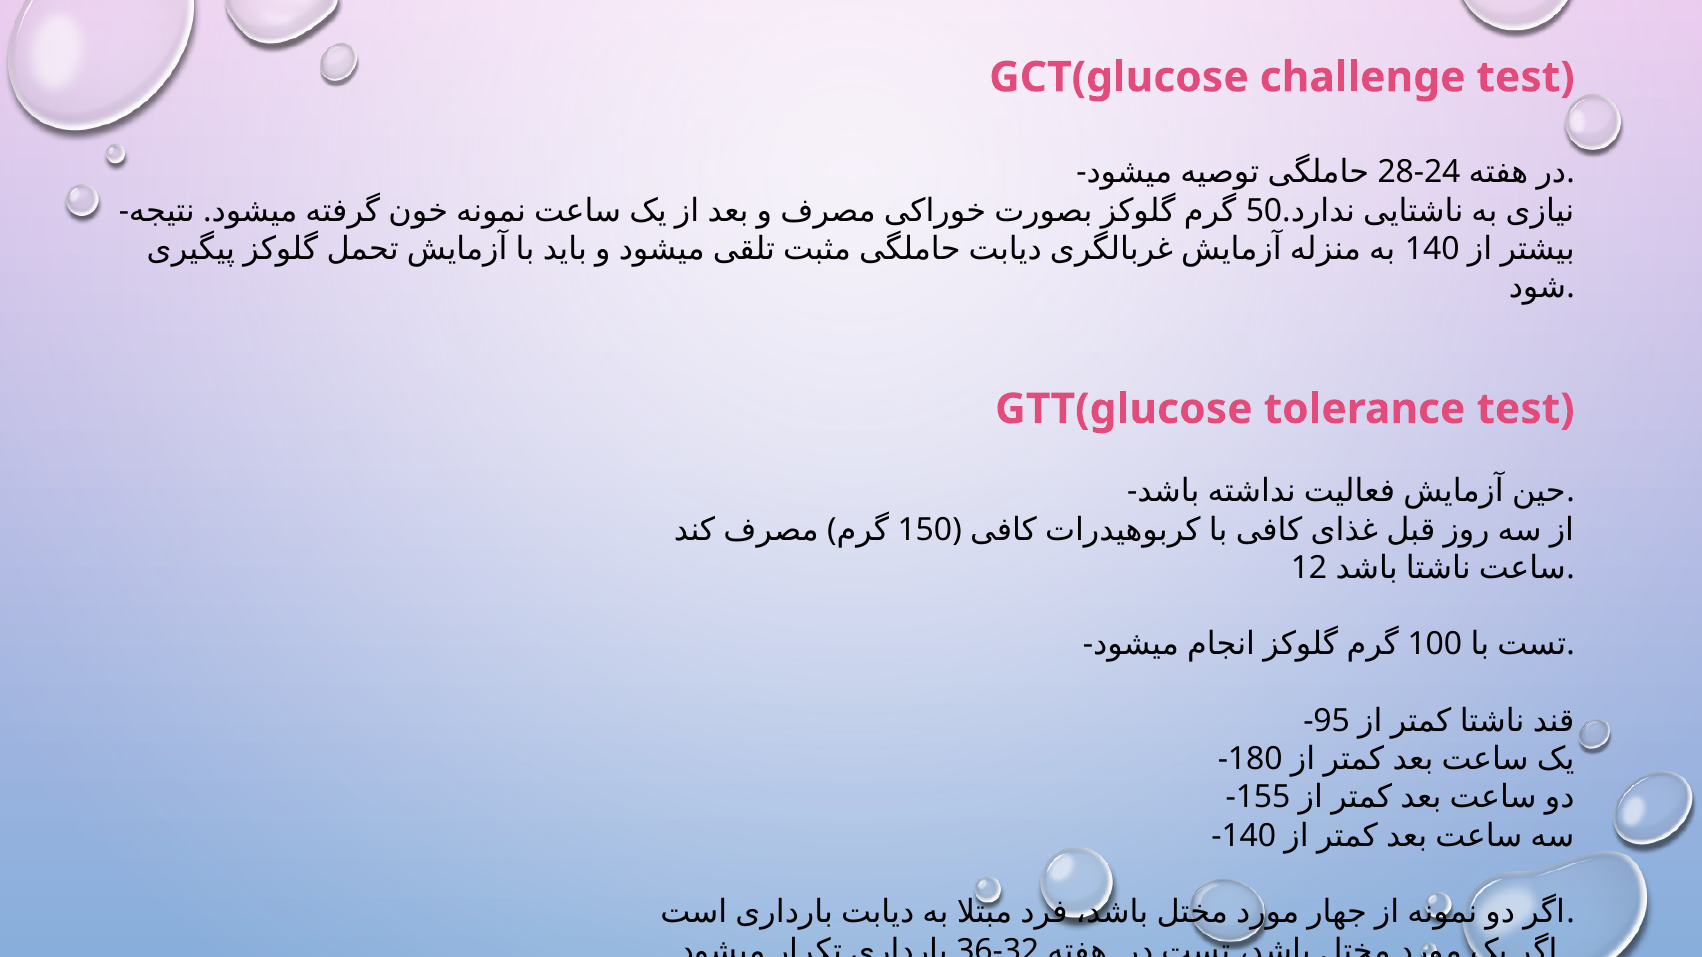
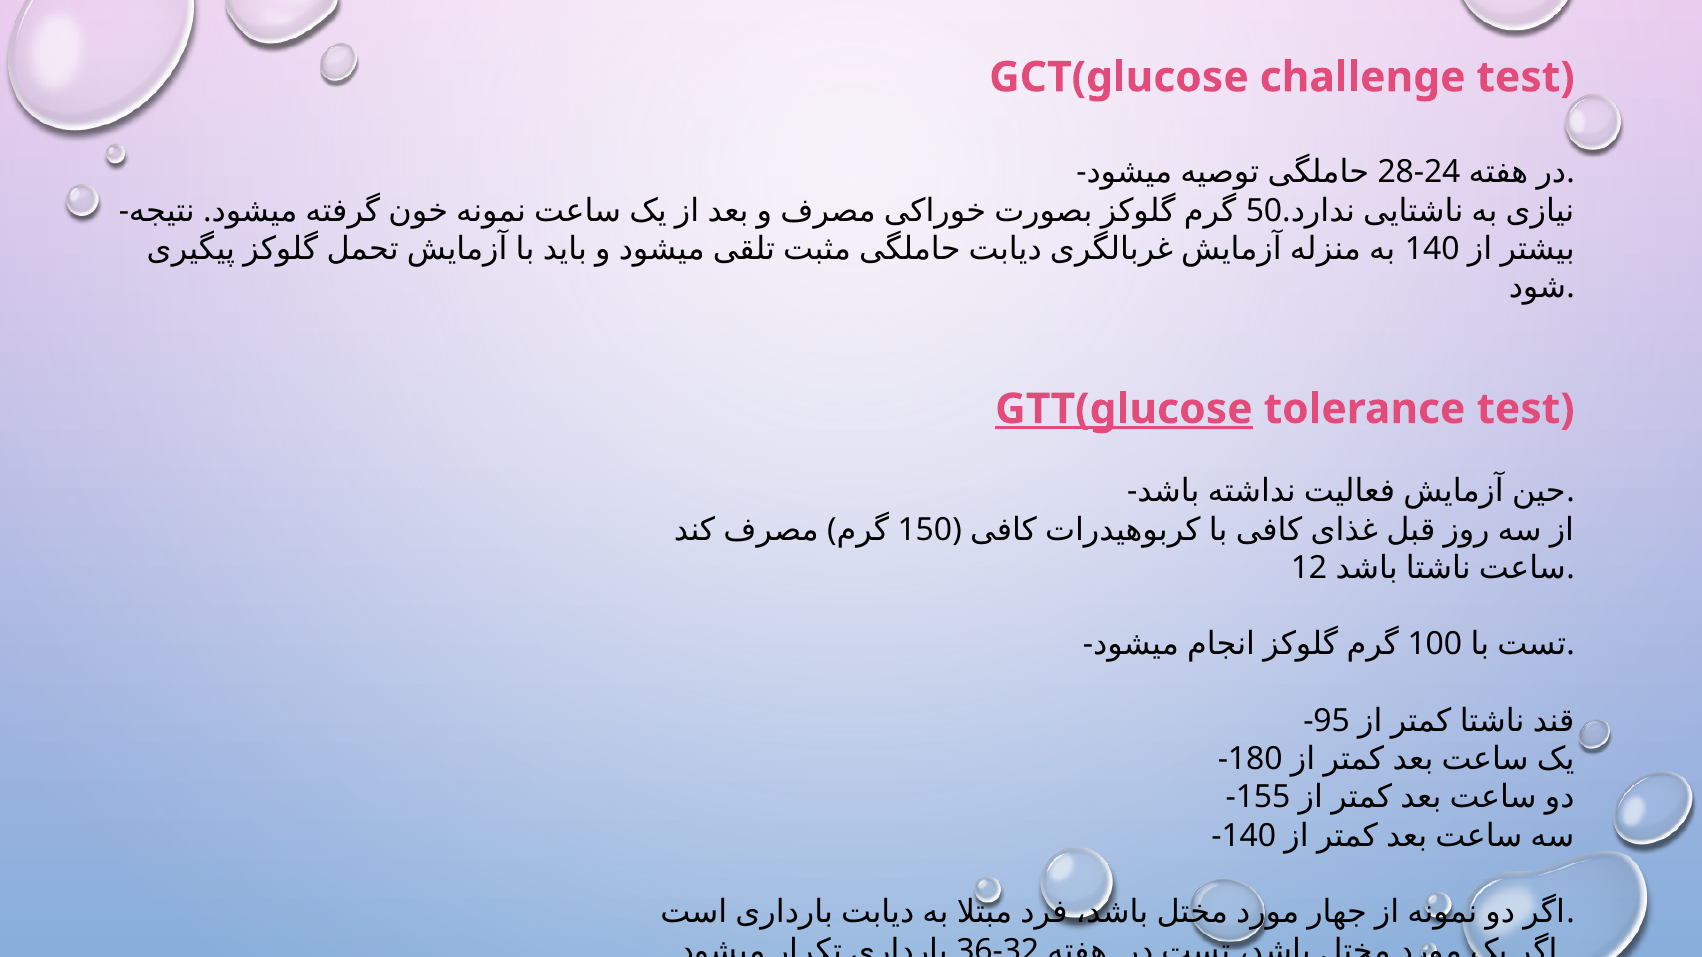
GTT(glucose underline: none -> present (1124, 409)
